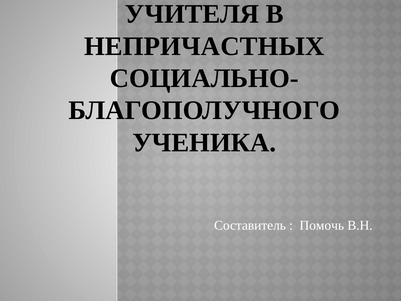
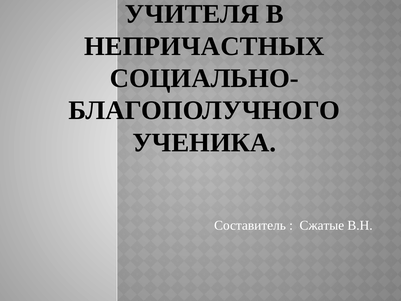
Помочь: Помочь -> Сжатые (322, 225)
